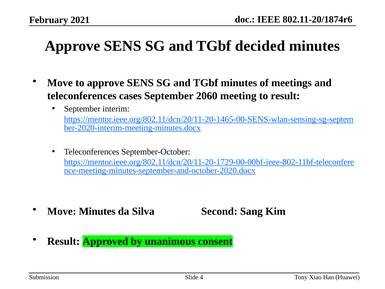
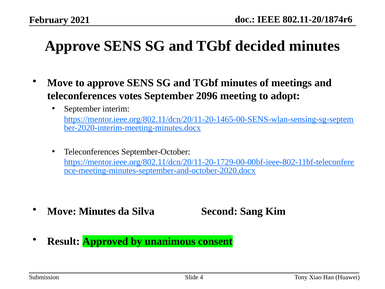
cases: cases -> votes (130, 96)
2060: 2060 -> 2096 (207, 96)
to result: result -> adopt (285, 96)
